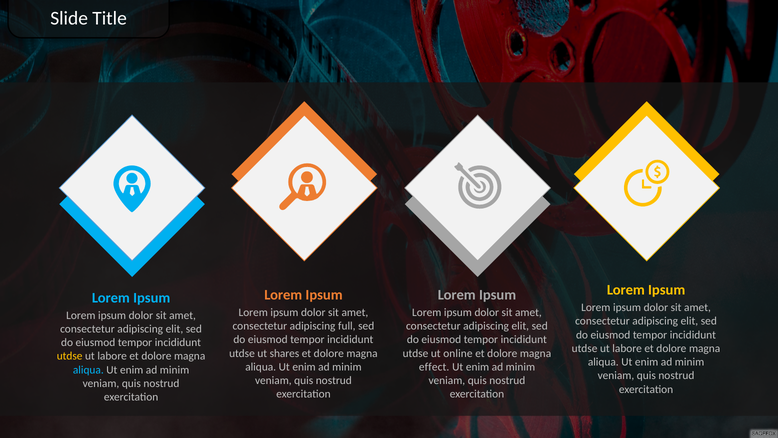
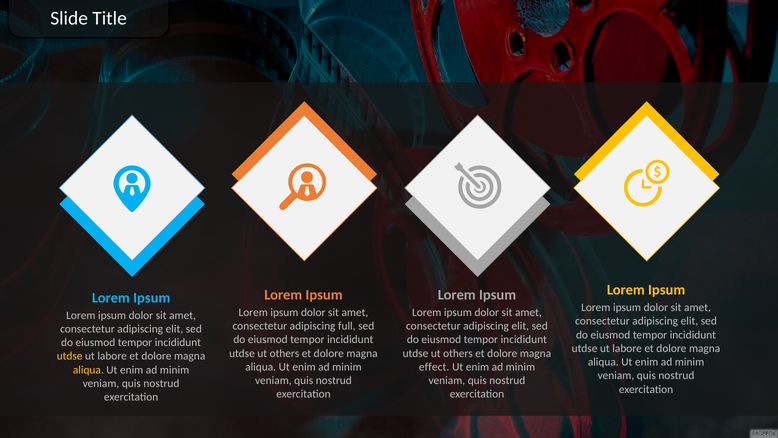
shares: shares -> others (284, 353)
online: online -> others (458, 353)
aliqua colour: light blue -> yellow (88, 370)
